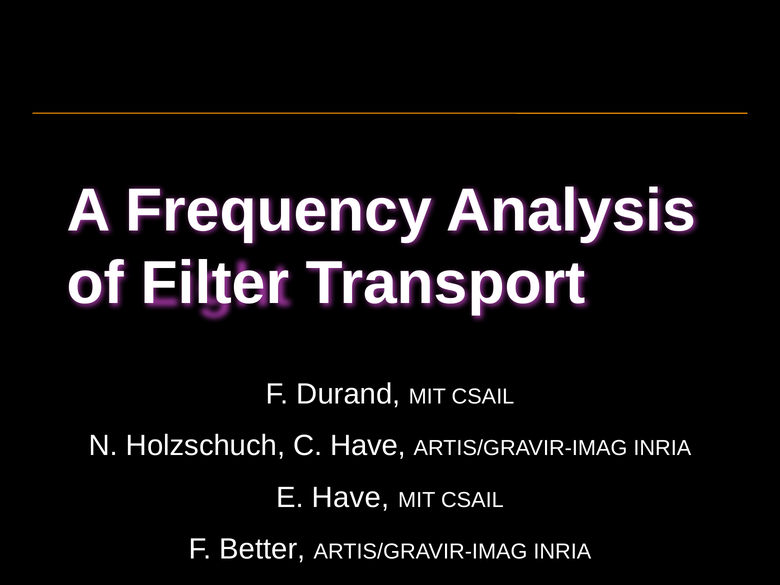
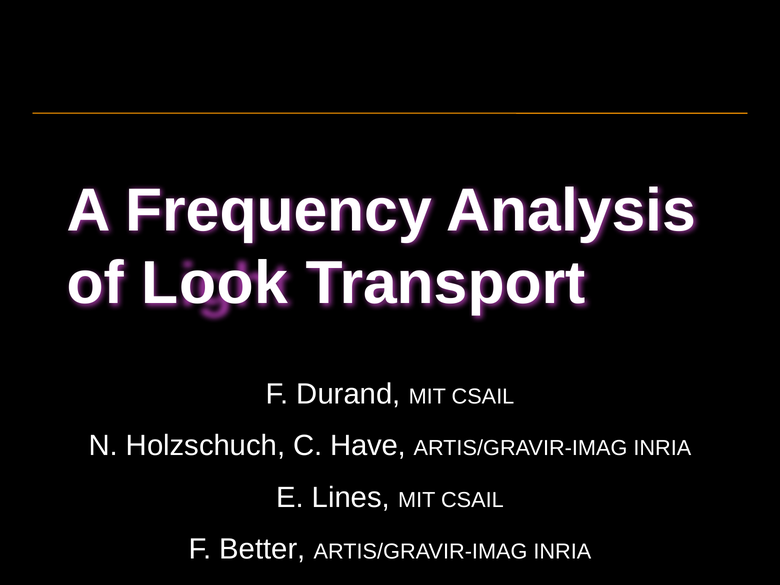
Filter: Filter -> Look (215, 283)
E Have: Have -> Lines (351, 497)
